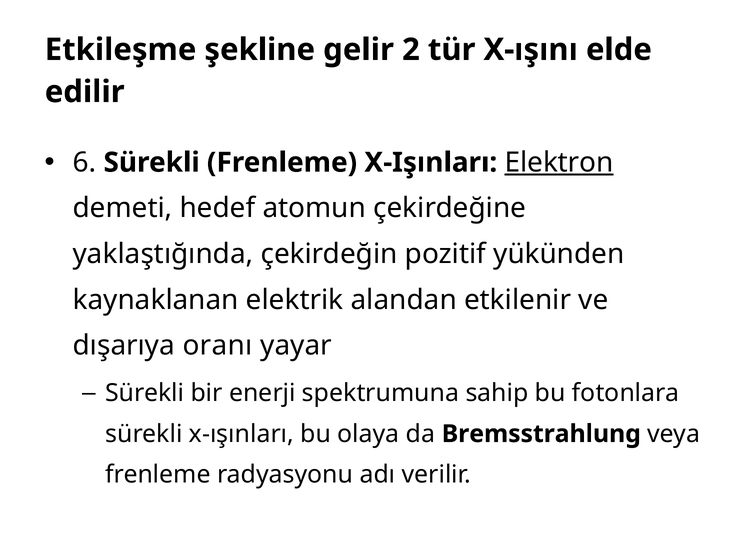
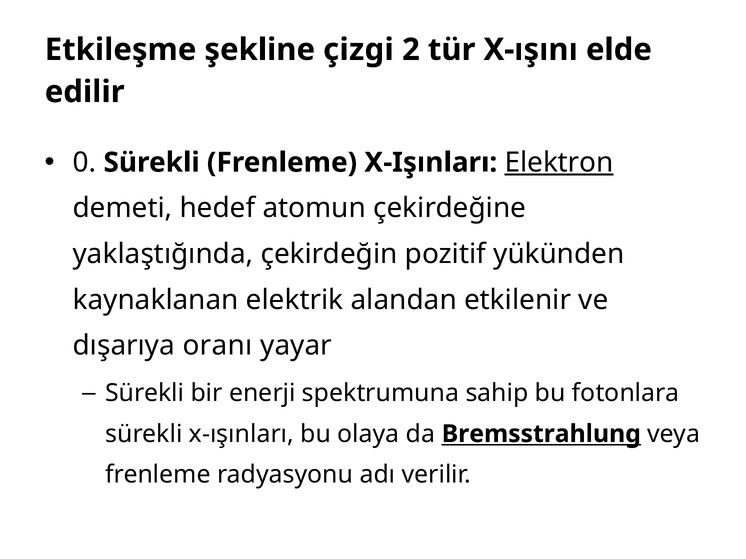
gelir: gelir -> çizgi (358, 50)
6: 6 -> 0 (84, 163)
Bremsstrahlung underline: none -> present (541, 434)
